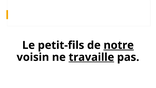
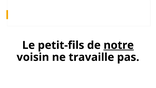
travaille underline: present -> none (91, 57)
